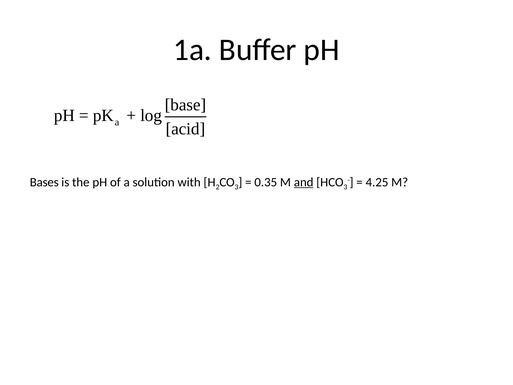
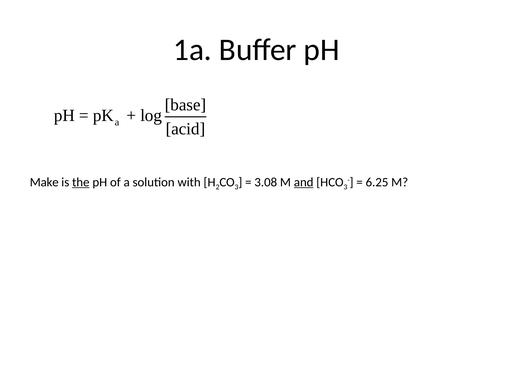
Bases: Bases -> Make (44, 182)
the underline: none -> present (81, 182)
0.35: 0.35 -> 3.08 (266, 182)
4.25: 4.25 -> 6.25 (377, 182)
